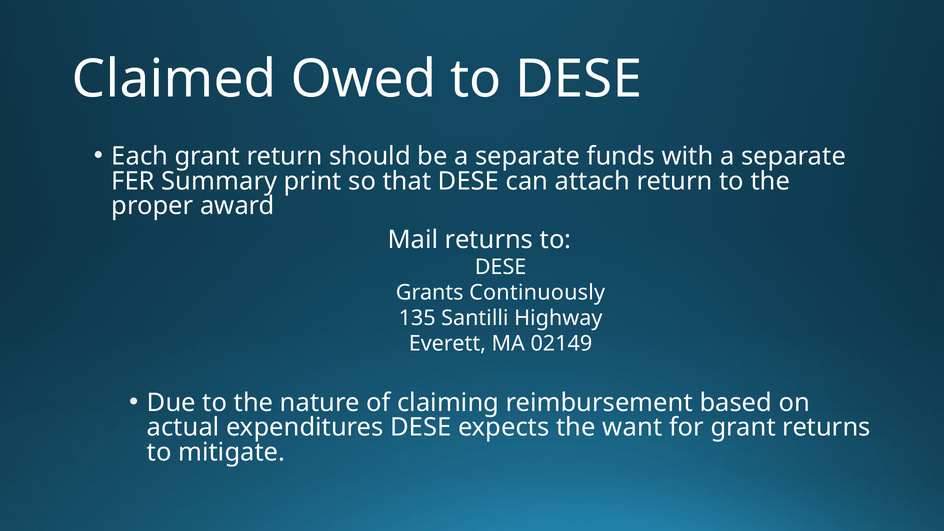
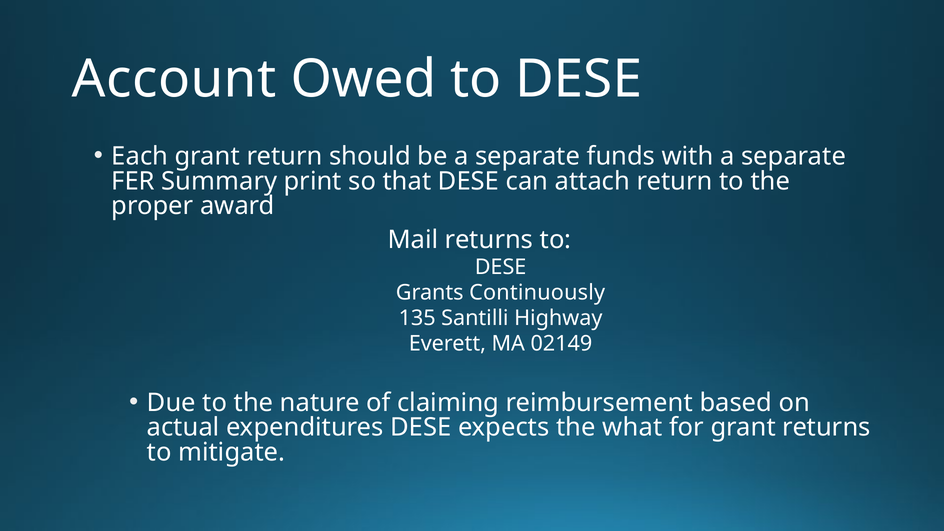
Claimed: Claimed -> Account (174, 79)
want: want -> what (632, 427)
